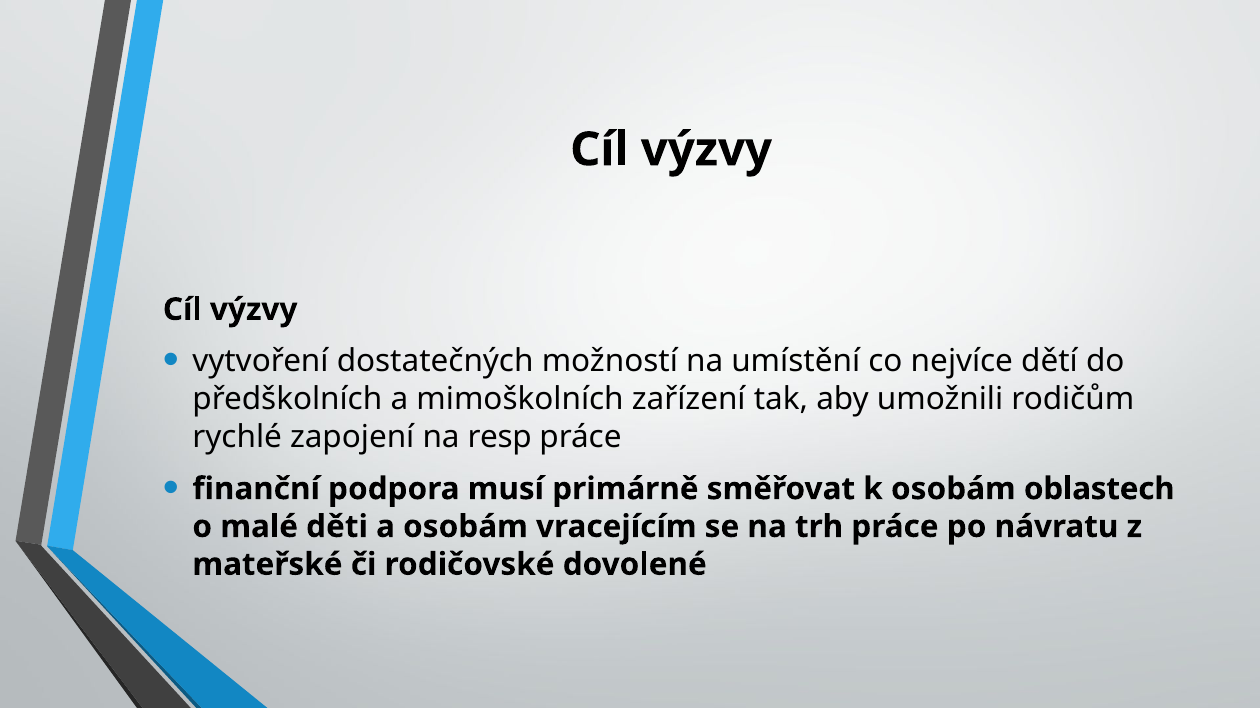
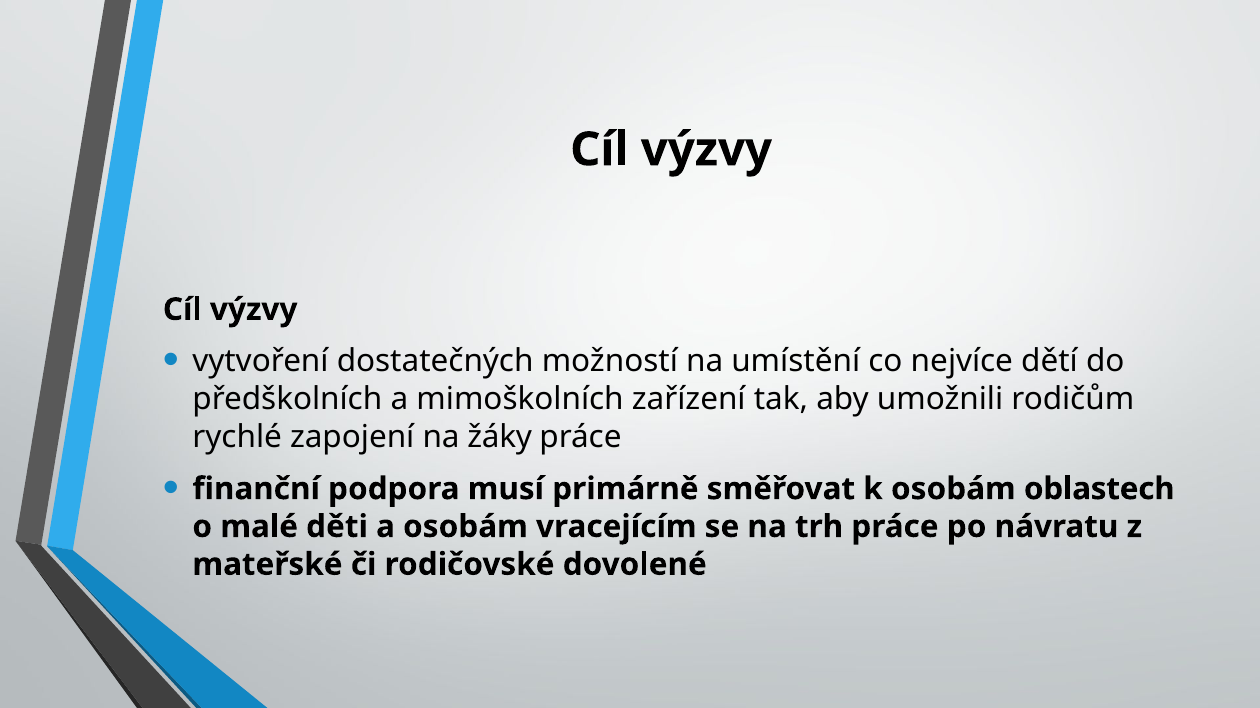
resp: resp -> žáky (500, 437)
